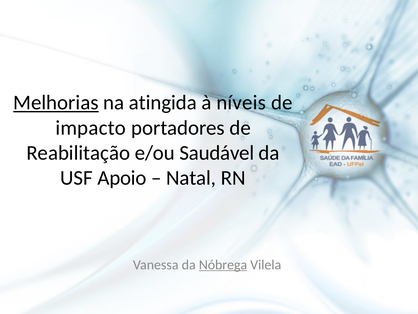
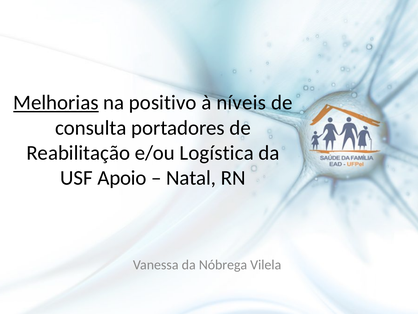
atingida: atingida -> positivo (163, 102)
impacto: impacto -> consulta (91, 128)
Saudável: Saudável -> Logística (217, 153)
Nóbrega underline: present -> none (223, 264)
